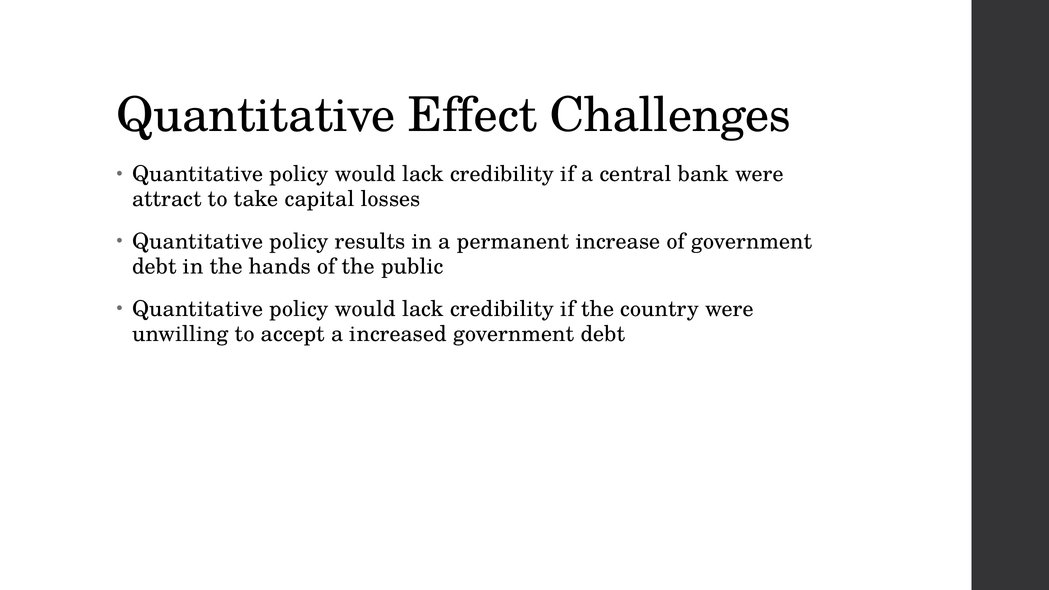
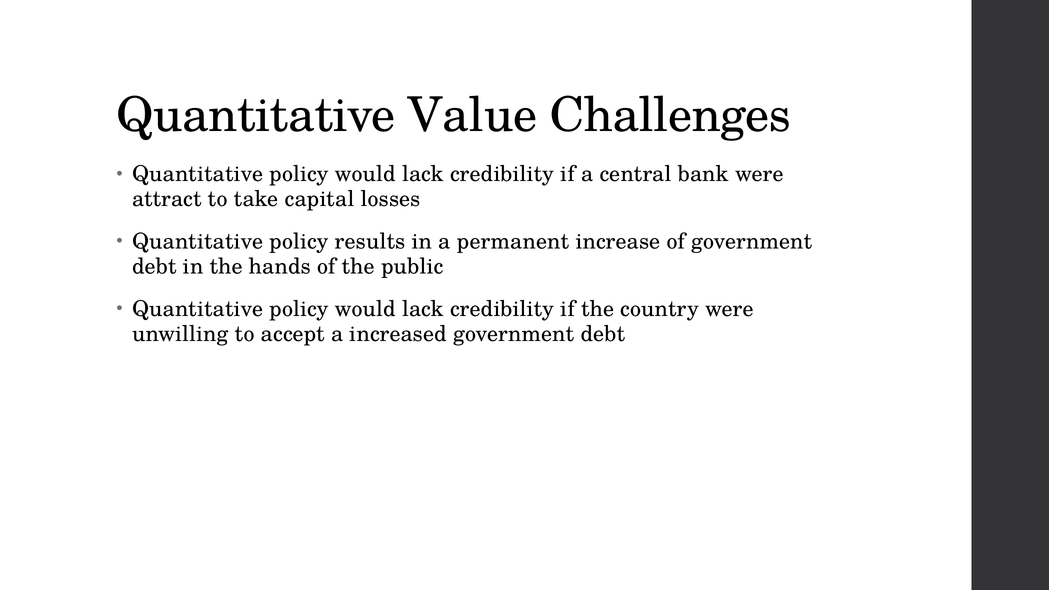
Effect: Effect -> Value (473, 115)
